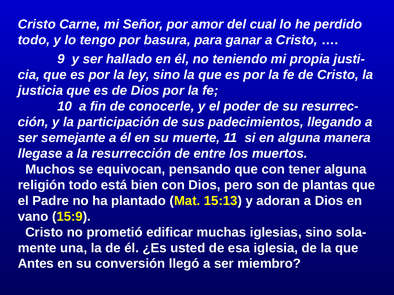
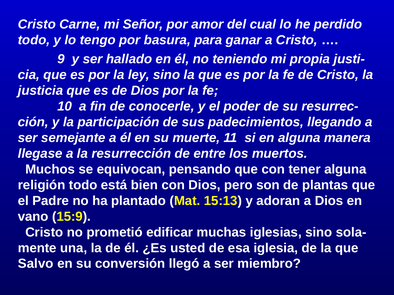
Antes: Antes -> Salvo (36, 264)
